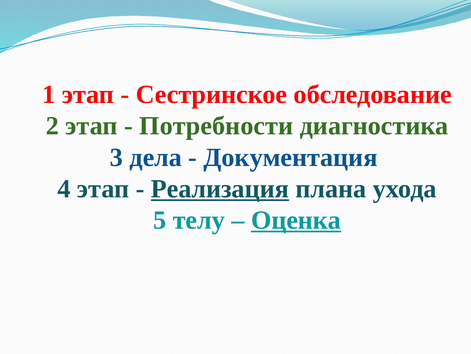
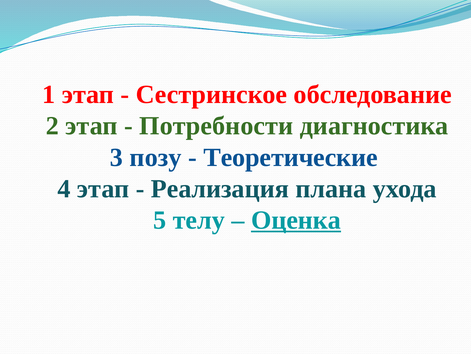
дела: дела -> позу (156, 157)
Документация: Документация -> Теоретические (291, 157)
Реализация underline: present -> none (220, 188)
